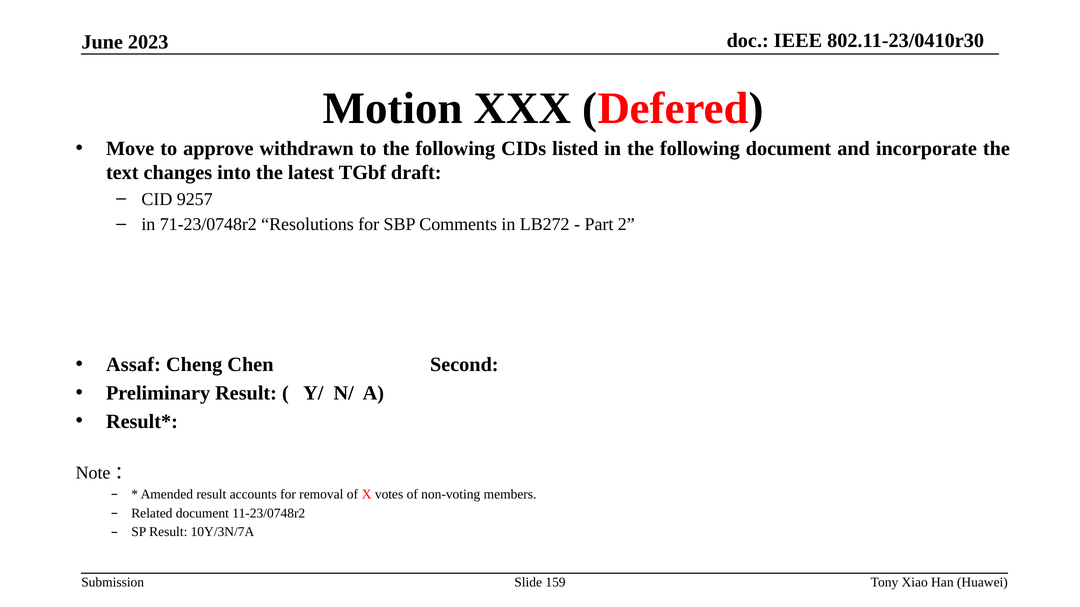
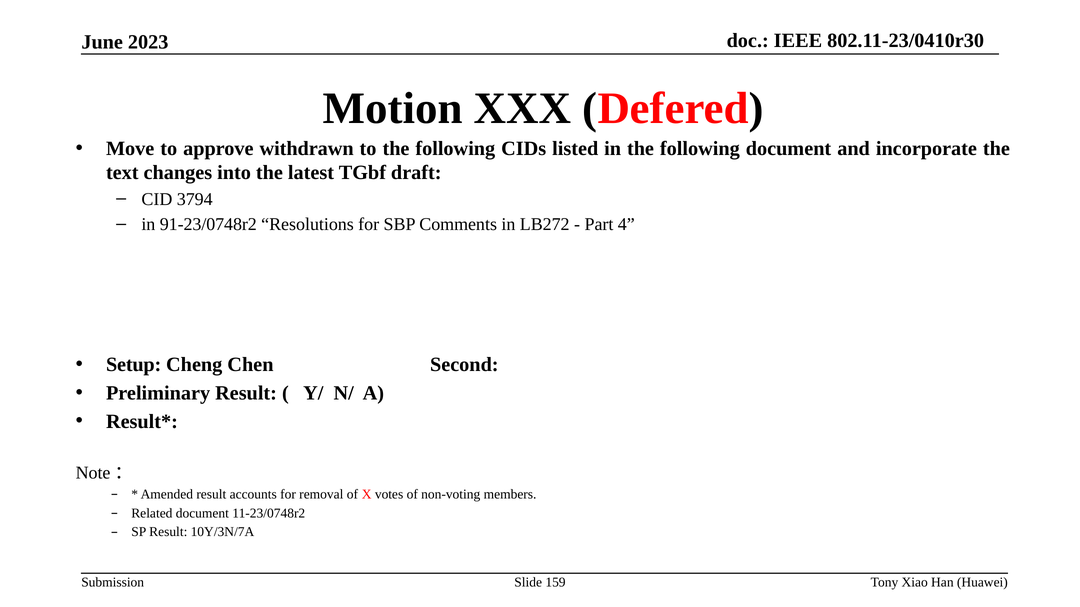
9257: 9257 -> 3794 (195, 199)
71-23/0748r2: 71-23/0748r2 -> 91-23/0748r2 (208, 224)
2: 2 -> 4 (626, 224)
Assaf: Assaf -> Setup (134, 365)
